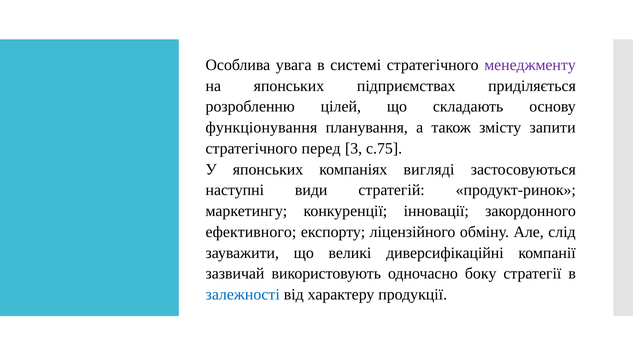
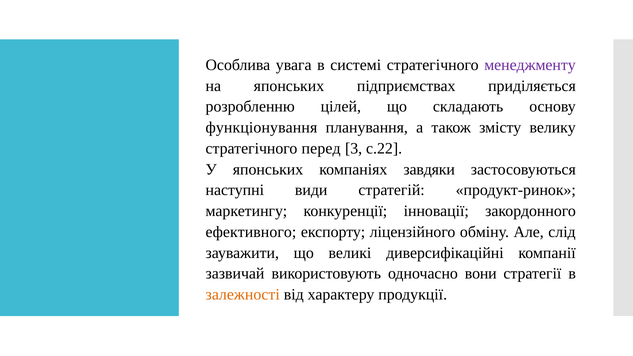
запити: запити -> велику (553, 128)
с.75: с.75 -> с.22 (384, 149)
вигляді: вигляді -> завдяки (429, 169)
боку: боку -> вони (481, 274)
залежності colour: blue -> orange (243, 295)
